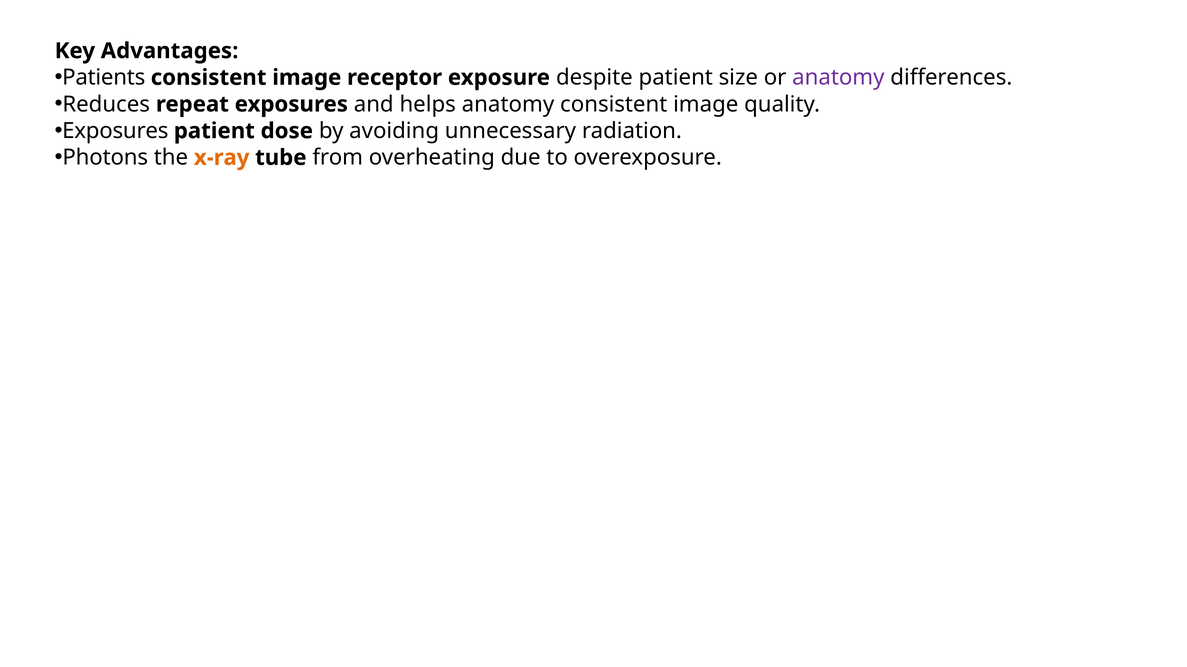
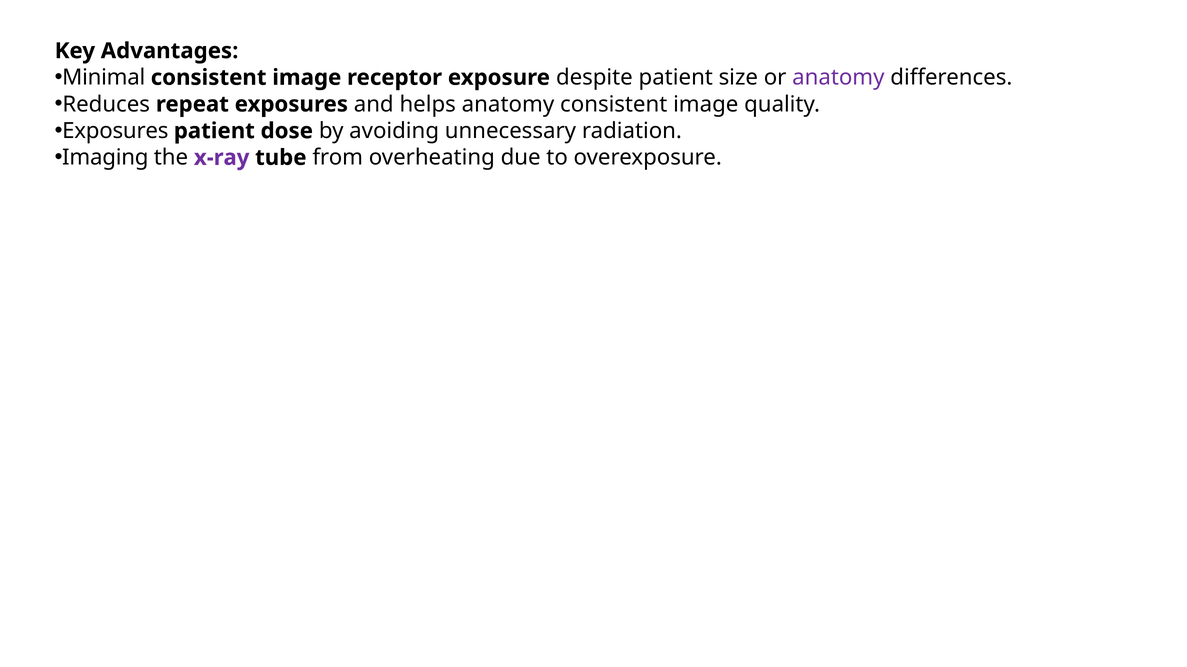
Patients: Patients -> Minimal (104, 78)
Photons: Photons -> Imaging (105, 158)
x-ray colour: orange -> purple (222, 158)
